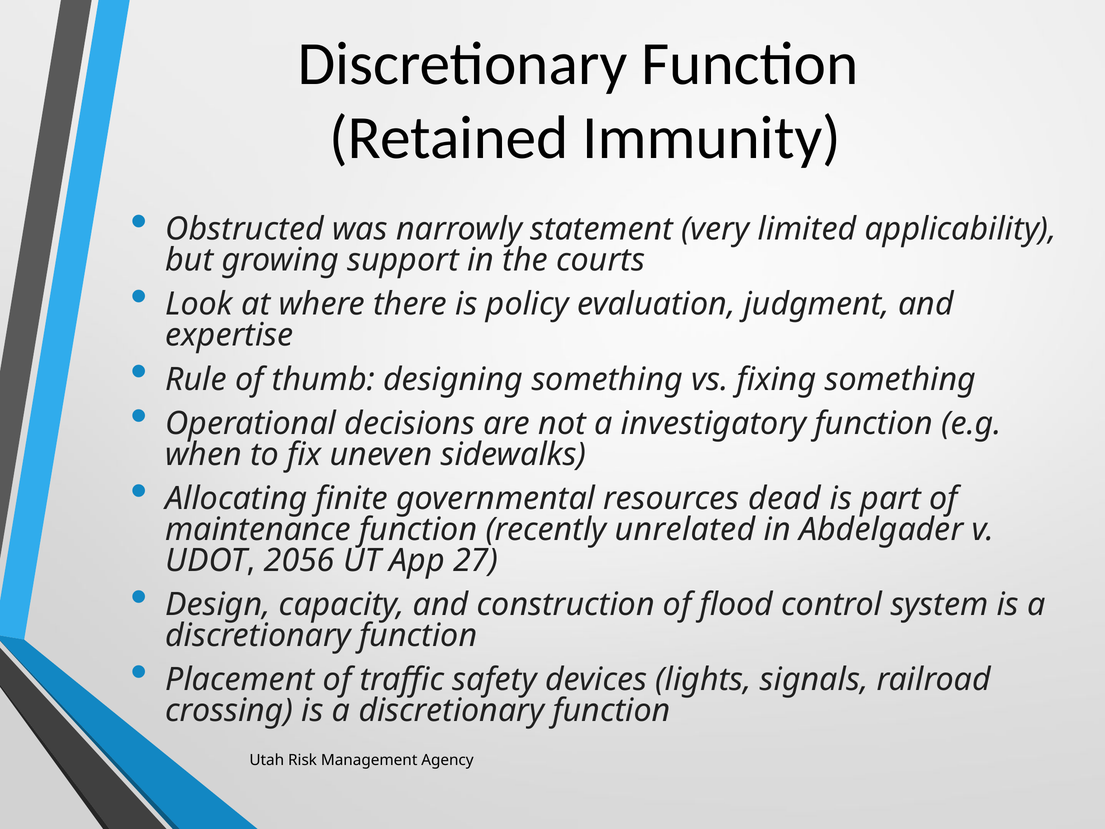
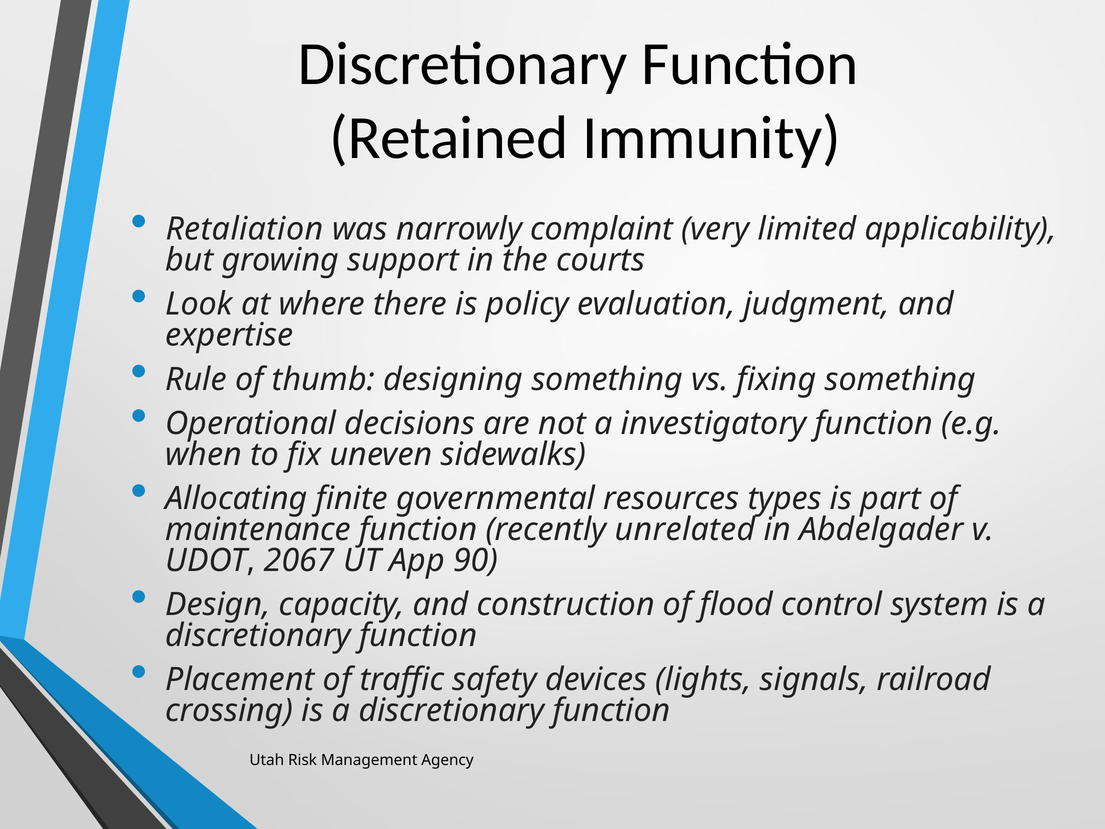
Obstructed: Obstructed -> Retaliation (244, 229)
statement: statement -> complaint (602, 229)
dead: dead -> types (785, 499)
2056: 2056 -> 2067 (299, 560)
27: 27 -> 90 (476, 560)
